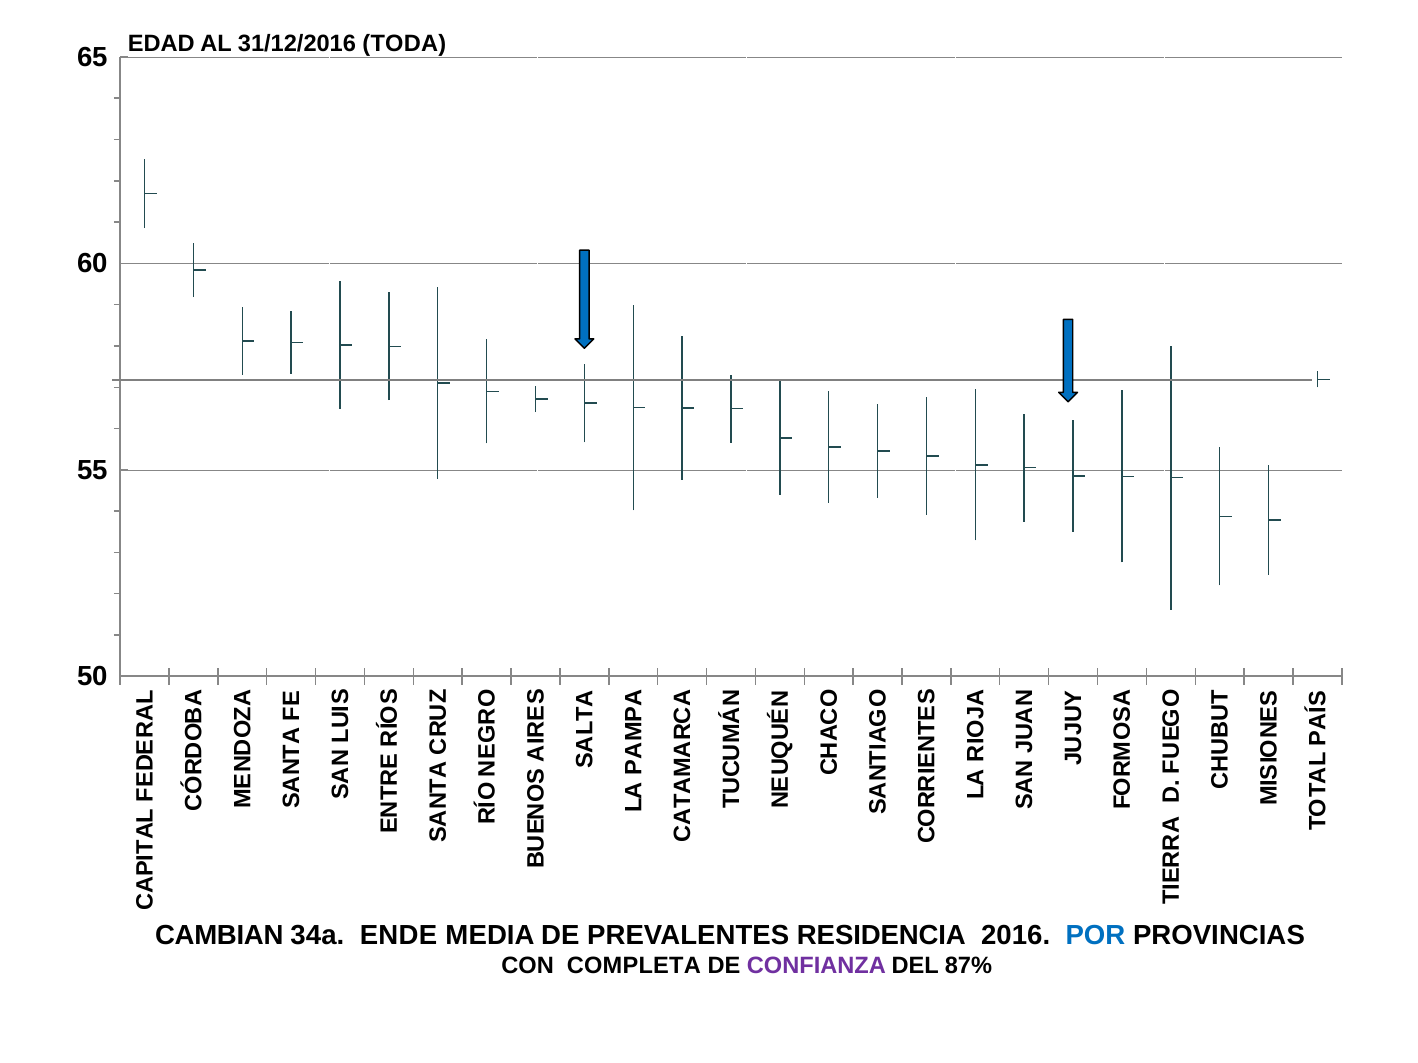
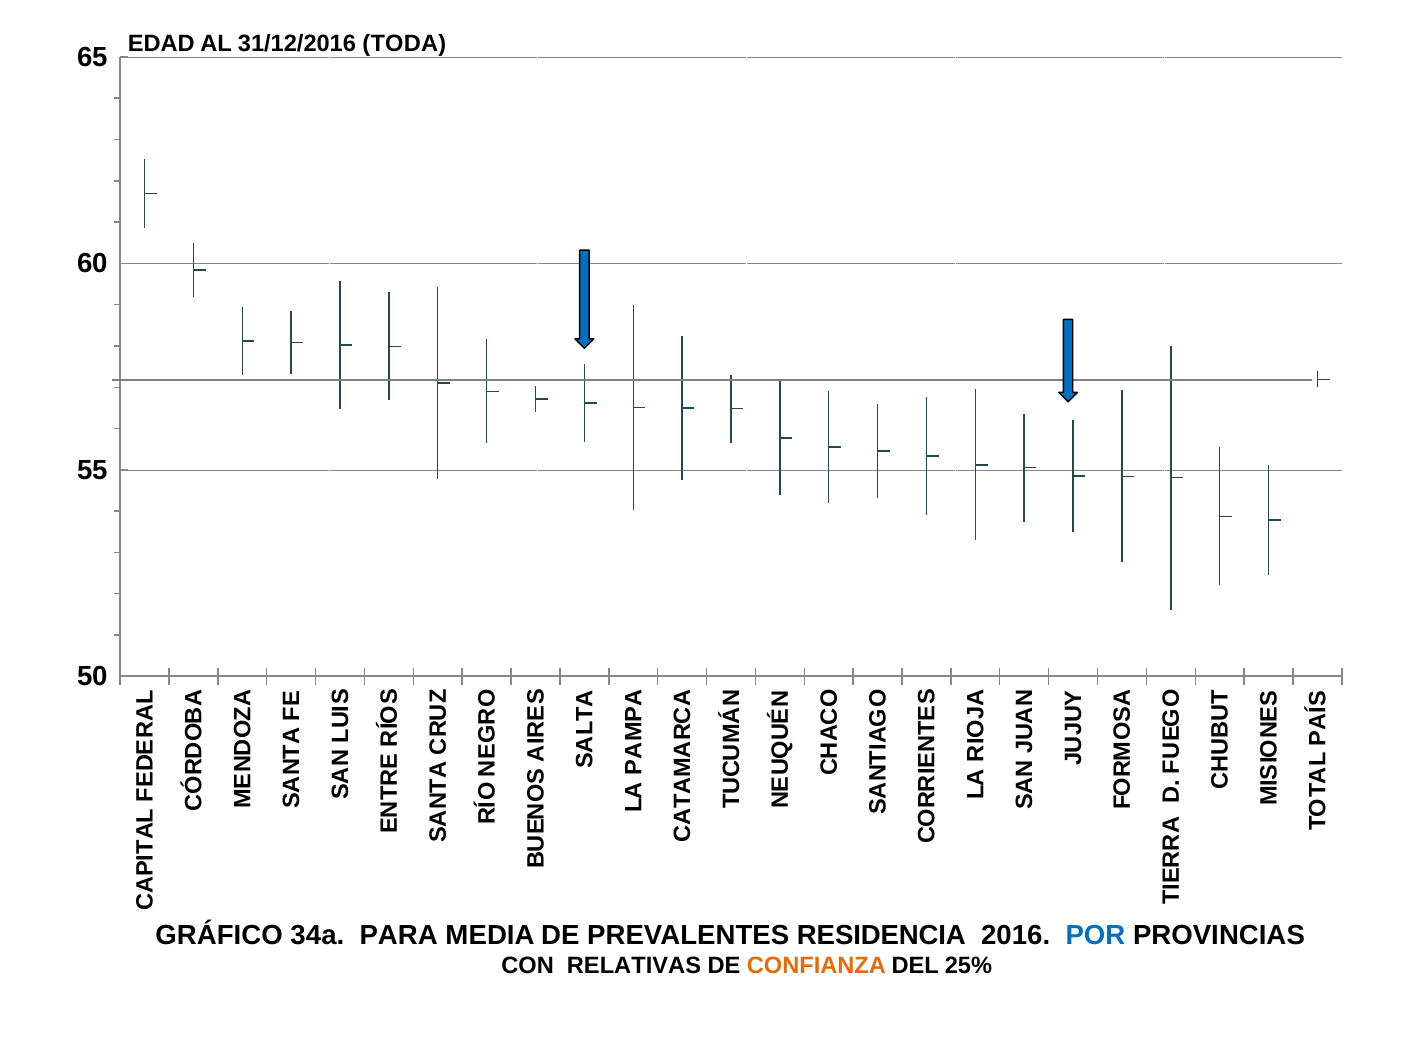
CAMBIAN: CAMBIAN -> GRÁFICO (219, 936)
ENDE: ENDE -> PARA (399, 936)
COMPLETA: COMPLETA -> RELATIVAS (634, 966)
CONFIANZA colour: purple -> orange (816, 966)
87%: 87% -> 25% (968, 966)
